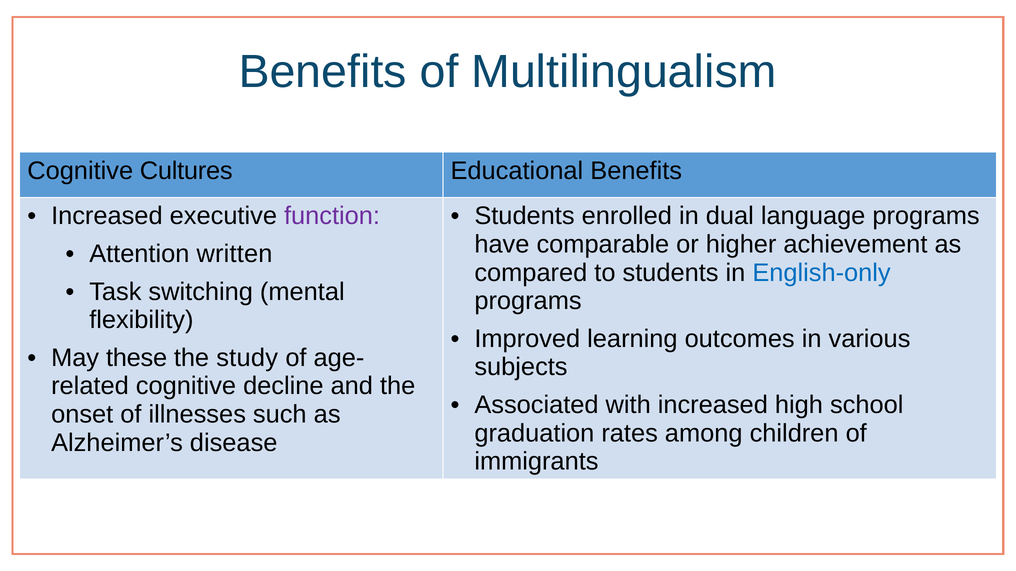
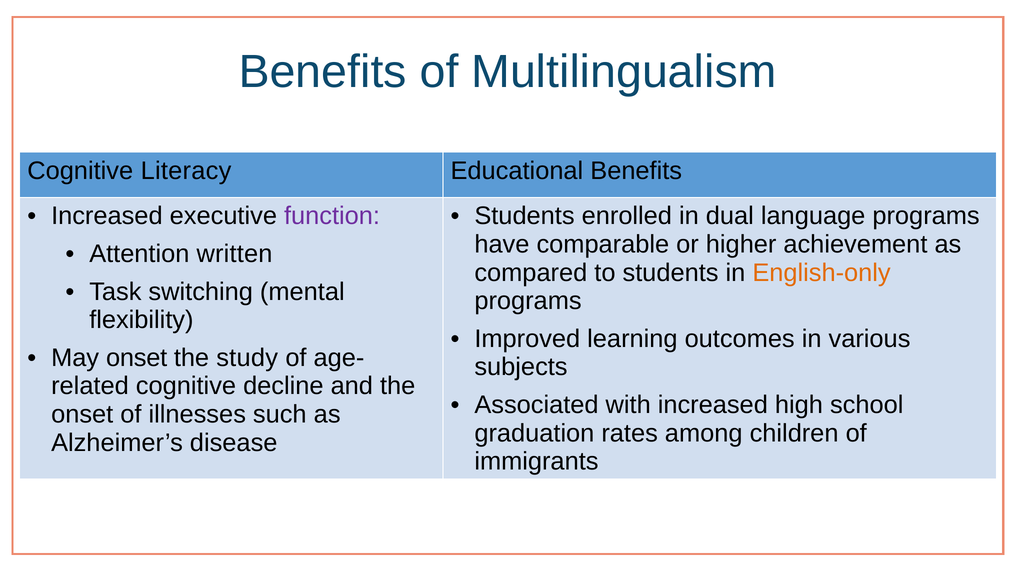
Cultures: Cultures -> Literacy (186, 171)
English-only colour: blue -> orange (822, 273)
May these: these -> onset (137, 358)
